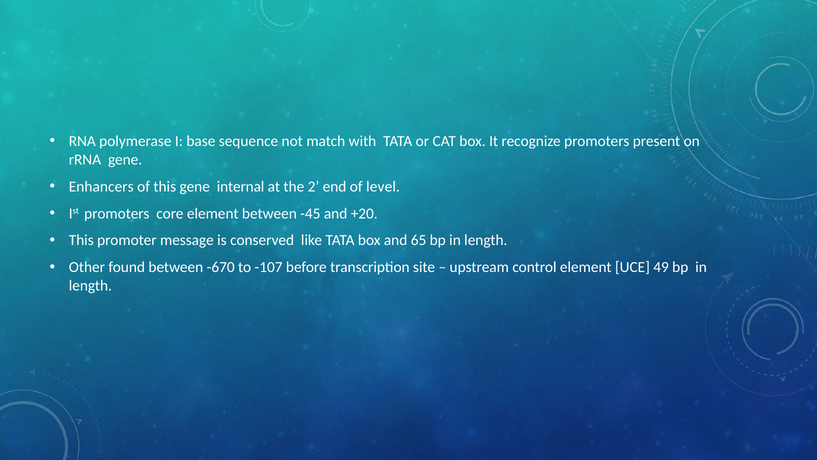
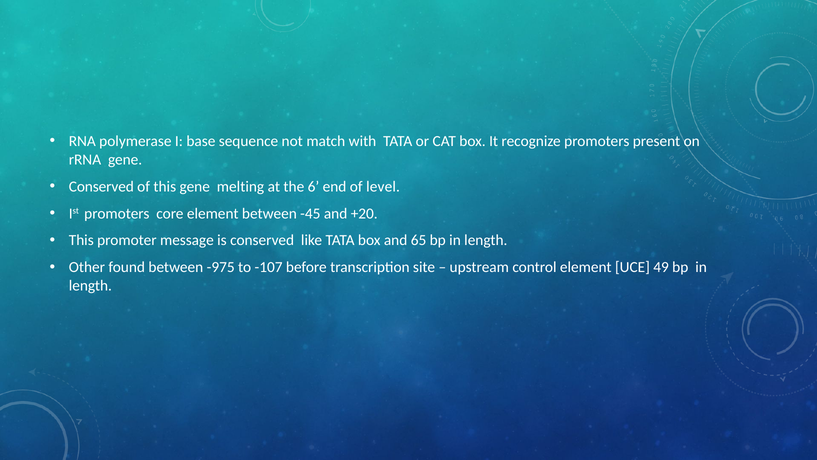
Enhancers: Enhancers -> Conserved (101, 186)
internal: internal -> melting (241, 186)
2: 2 -> 6 (313, 186)
-670: -670 -> -975 (221, 267)
